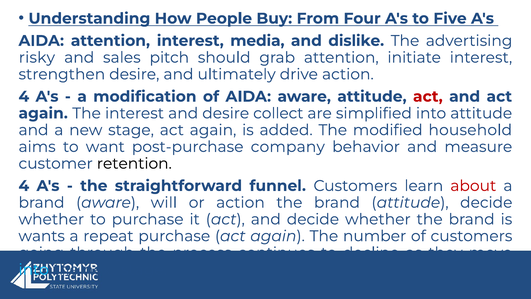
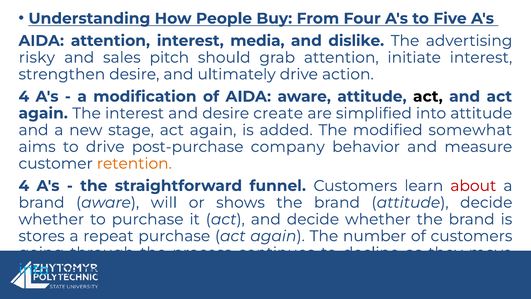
act colour: red -> black (428, 96)
collect: collect -> create (278, 113)
household: household -> somewhat (470, 130)
to want: want -> drive (105, 147)
retention colour: black -> orange (134, 163)
or action: action -> shows (241, 202)
wants: wants -> stores (42, 236)
